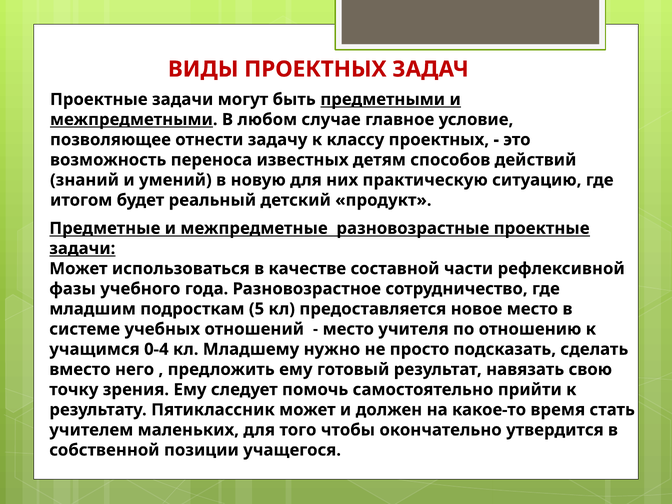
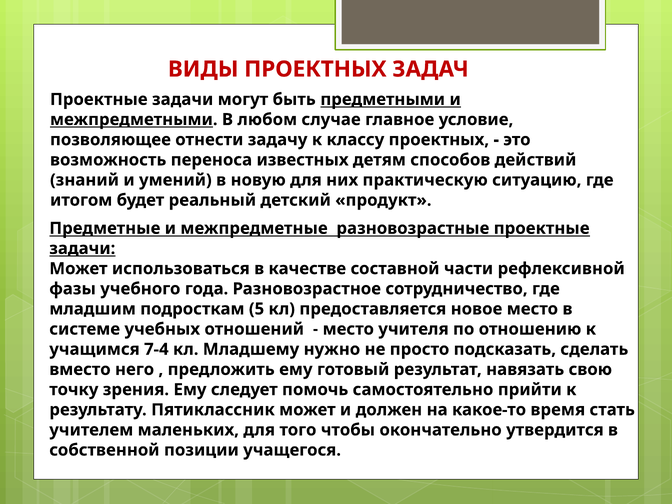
0-4: 0-4 -> 7-4 (156, 349)
